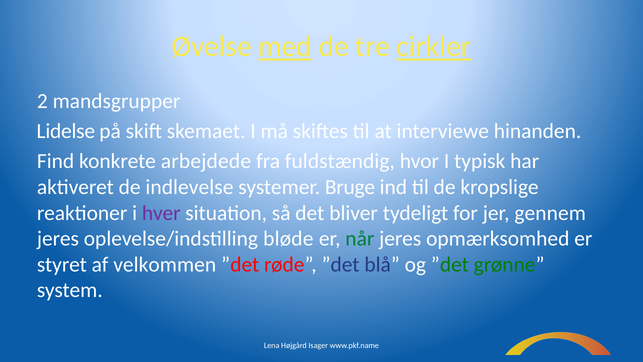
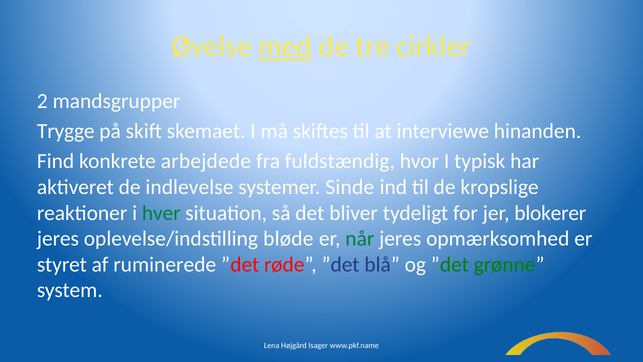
cirkler underline: present -> none (434, 47)
Lidelse: Lidelse -> Trygge (66, 131)
Bruge: Bruge -> Sinde (350, 187)
hver colour: purple -> green (161, 213)
gennem: gennem -> blokerer (550, 213)
velkommen: velkommen -> ruminerede (165, 264)
